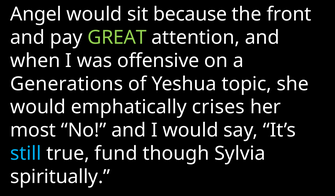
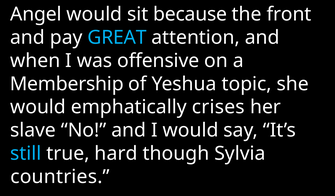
GREAT colour: light green -> light blue (117, 38)
Generations: Generations -> Membership (67, 84)
most: most -> slave (33, 130)
fund: fund -> hard (116, 154)
spiritually: spiritually -> countries (60, 177)
